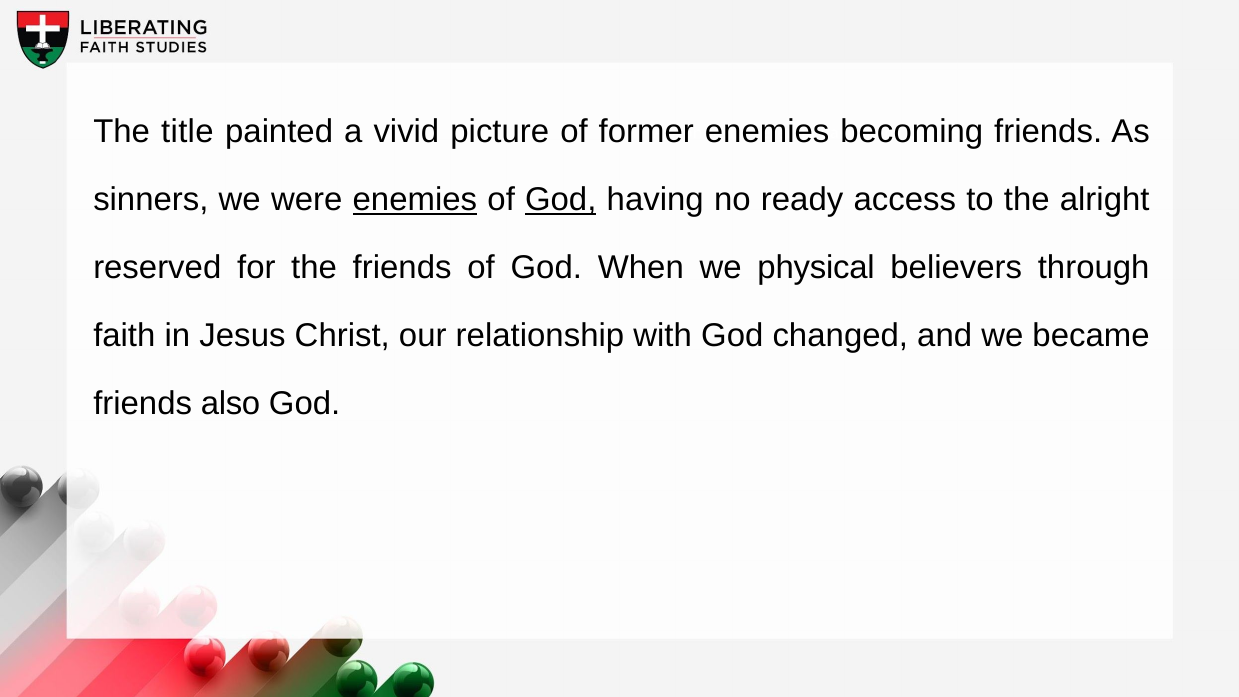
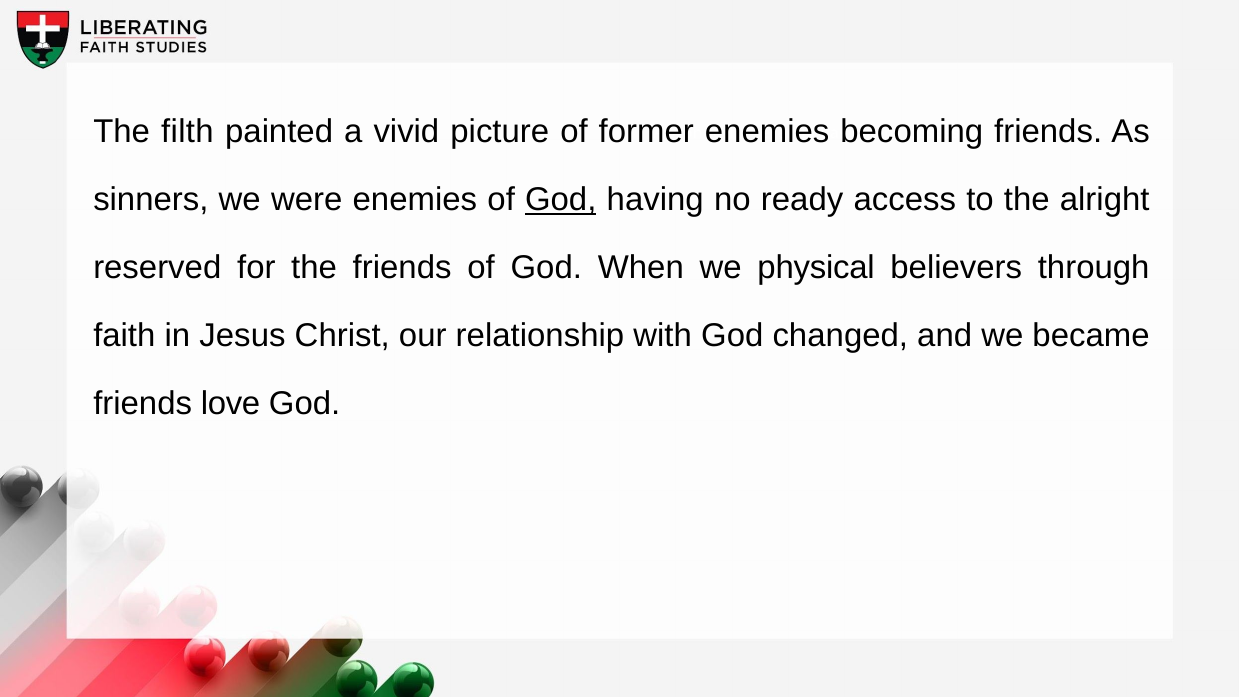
title: title -> filth (187, 132)
enemies underline: present -> none (415, 200)
also: also -> love (231, 404)
